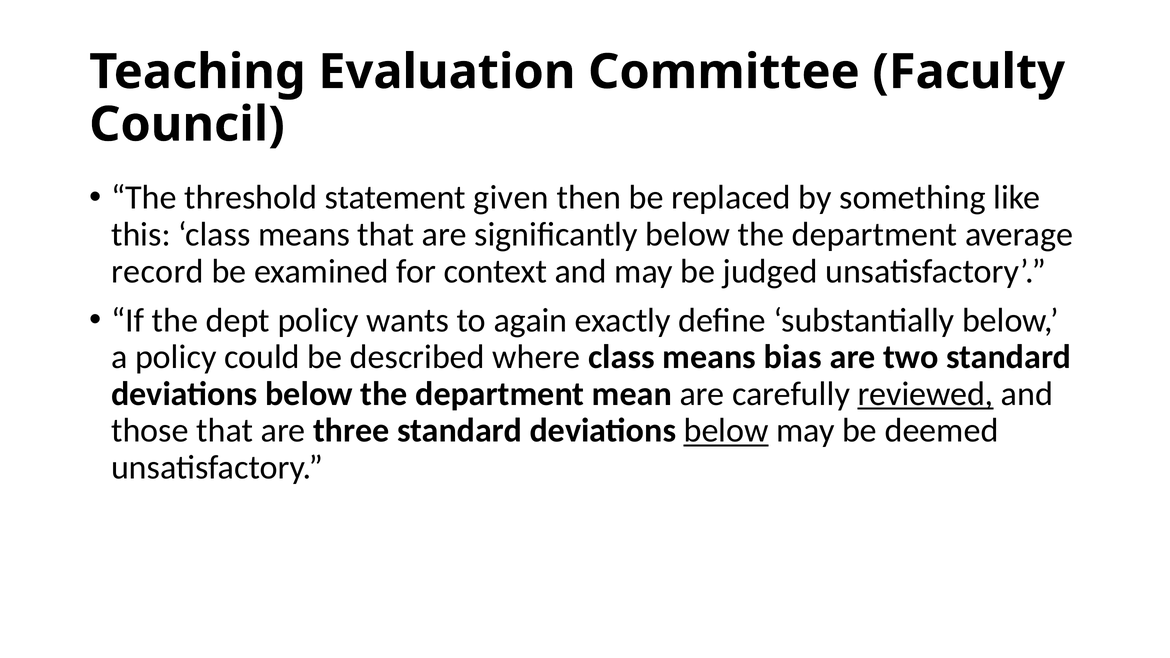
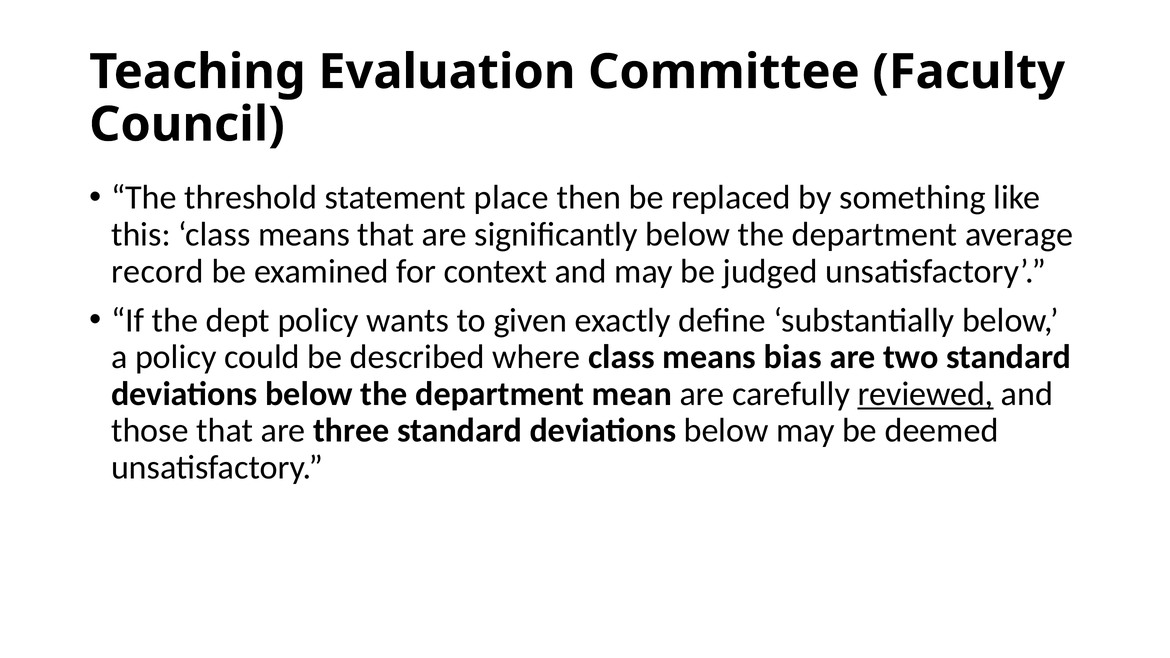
given: given -> place (511, 198)
again: again -> given (530, 320)
below underline: present -> none (726, 431)
